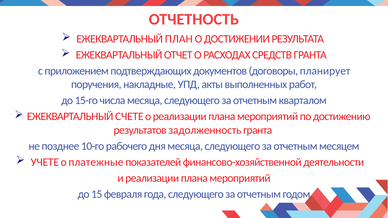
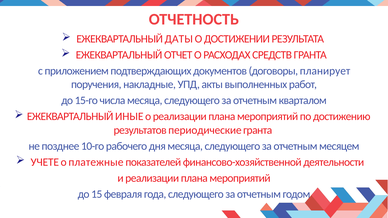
ПЛАН: ПЛАН -> ДАТЫ (179, 39)
СЧЕТЕ: СЧЕТЕ -> ИНЫЕ (129, 117)
задолженность: задолженность -> периодические (205, 130)
